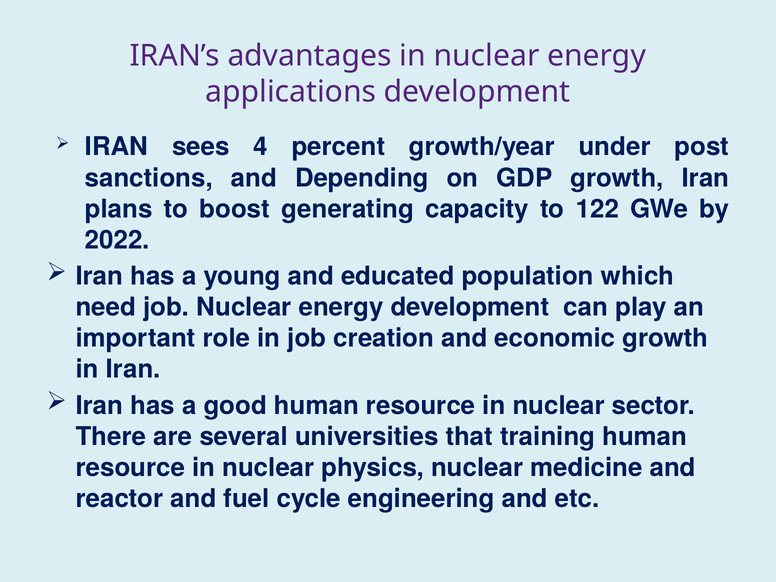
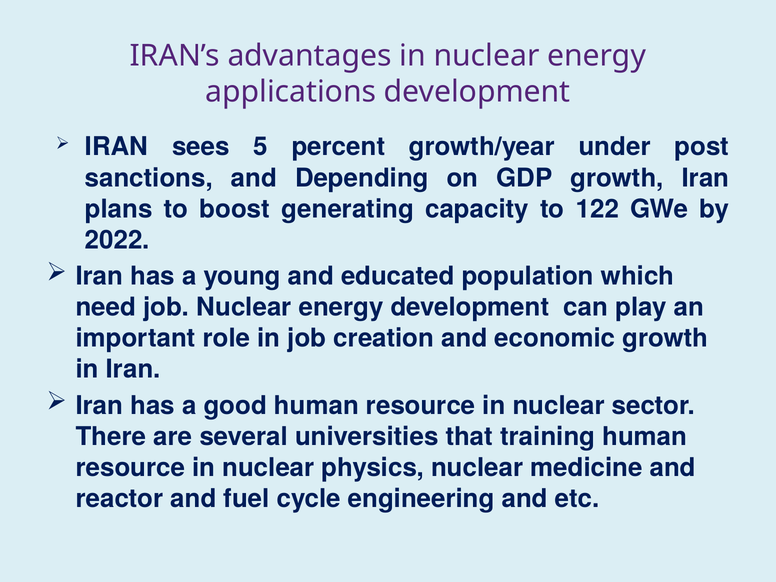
4: 4 -> 5 (261, 147)
